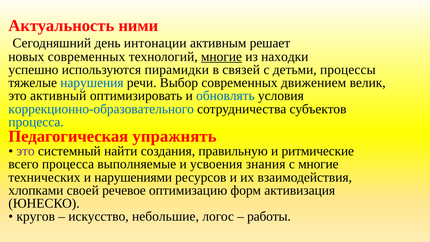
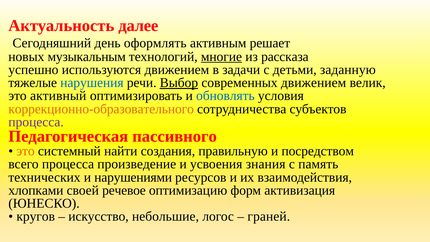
ними: ними -> далее (138, 26)
интонации: интонации -> оформлять (155, 43)
новых современных: современных -> музыкальным (87, 57)
находки: находки -> рассказа (285, 57)
используются пирамидки: пирамидки -> движением (177, 70)
связей: связей -> задачи (241, 70)
процессы: процессы -> заданную (348, 70)
Выбор underline: none -> present (179, 83)
коррекционно-образовательного colour: blue -> orange (101, 109)
процесса colour: blue -> purple (36, 122)
упражнять: упражнять -> пассивного (175, 136)
это colour: purple -> orange (26, 151)
ритмические: ритмические -> посредством (318, 151)
выполняемые: выполняемые -> произведение (137, 164)
с многие: многие -> память (318, 164)
работы: работы -> граней (269, 216)
